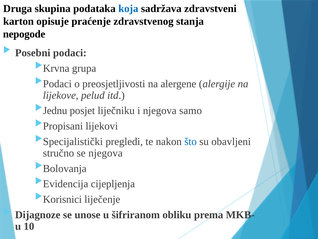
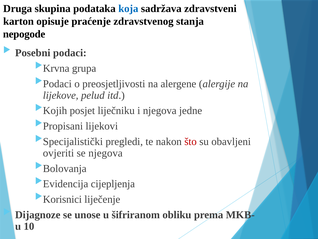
Jednu: Jednu -> Kojih (55, 110)
samo: samo -> jedne (191, 110)
što colour: blue -> red (191, 141)
stručno: stručno -> ovjeriti (58, 153)
